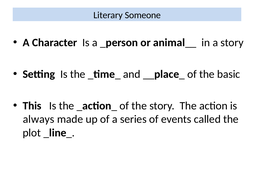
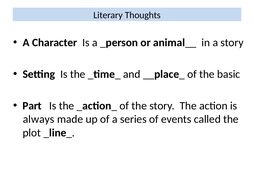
Someone: Someone -> Thoughts (143, 15)
This: This -> Part (32, 106)
